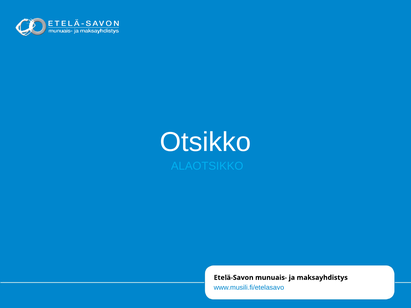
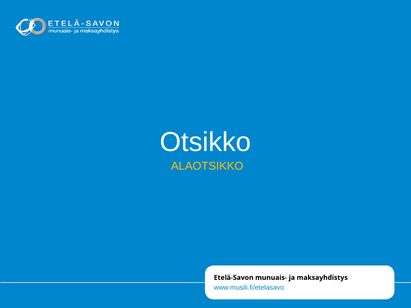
ALAOTSIKKO colour: light blue -> yellow (207, 166)
